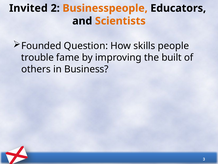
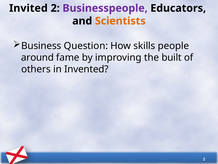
Businesspeople colour: orange -> purple (105, 8)
Founded: Founded -> Business (41, 46)
trouble: trouble -> around (37, 57)
Business: Business -> Invented (86, 69)
